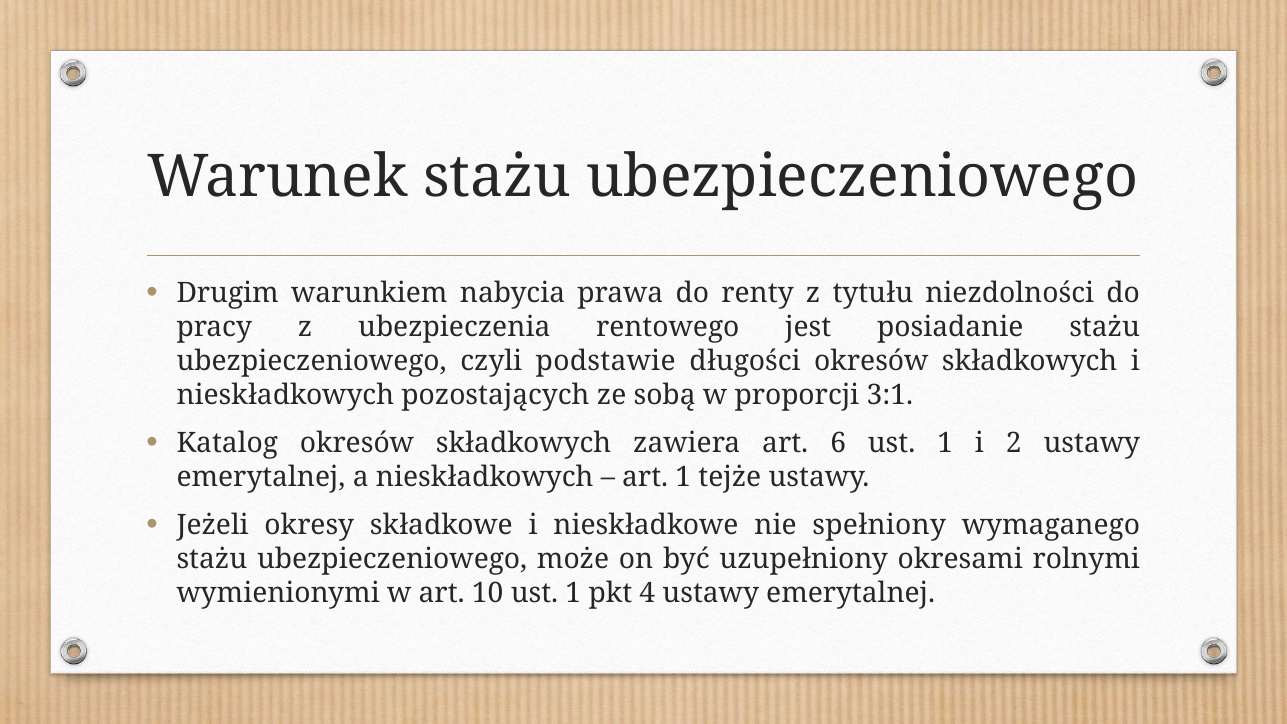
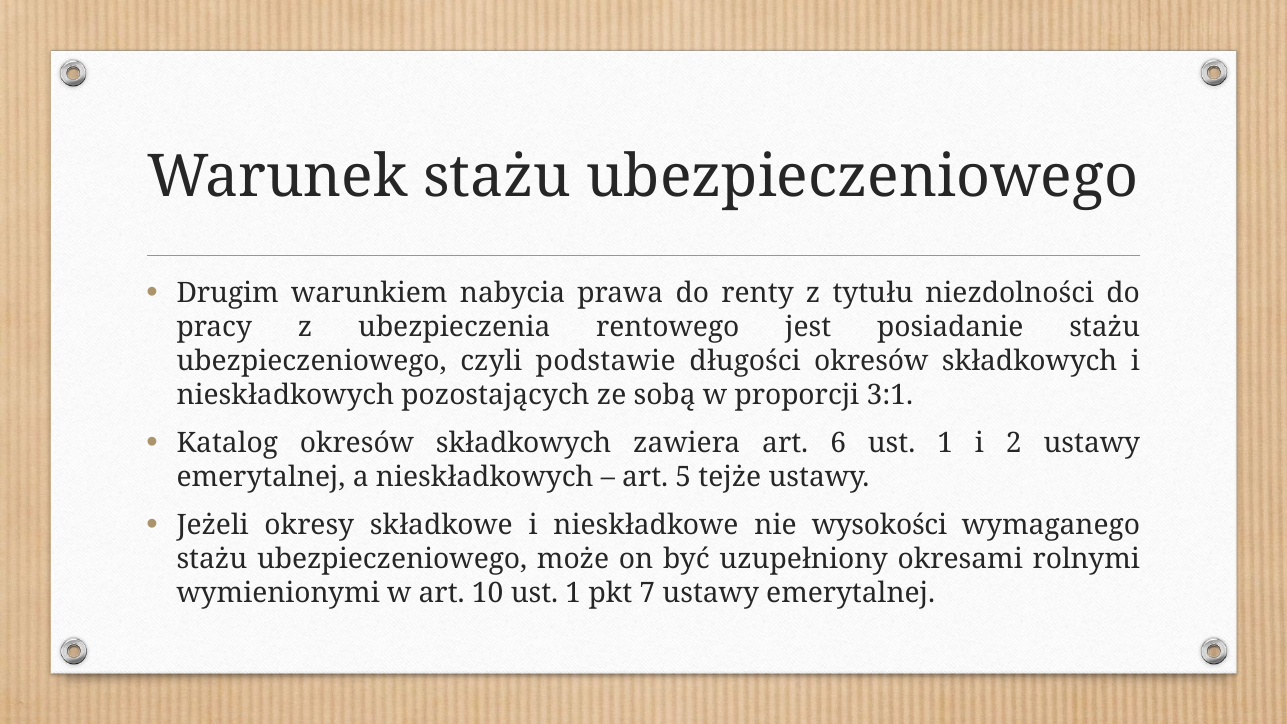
art 1: 1 -> 5 (683, 477)
spełniony: spełniony -> wysokości (879, 525)
4: 4 -> 7 (647, 593)
